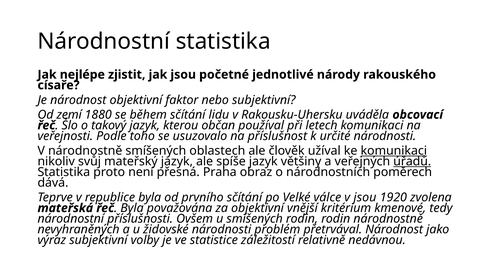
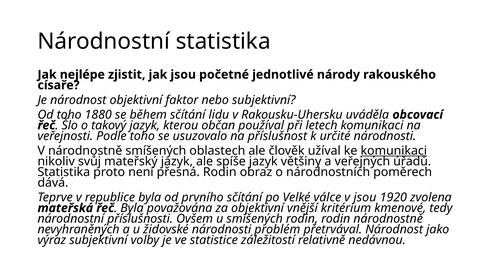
Od zemí: zemí -> toho (69, 115)
úřadů underline: present -> none (412, 161)
přesná Praha: Praha -> Rodin (220, 172)
